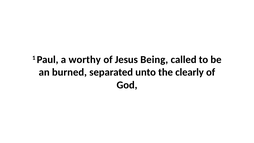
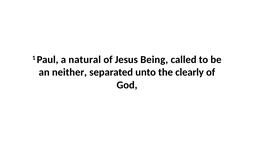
worthy: worthy -> natural (85, 59)
burned: burned -> neither (69, 72)
